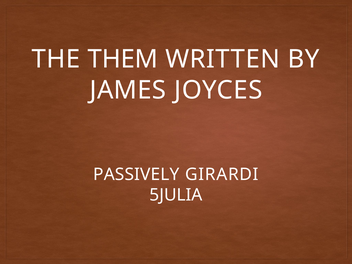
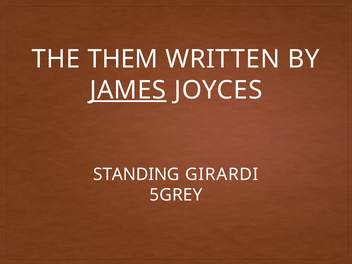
JAMES underline: none -> present (128, 90)
PASSIVELY: PASSIVELY -> STANDING (136, 174)
5JULIA: 5JULIA -> 5GREY (176, 195)
